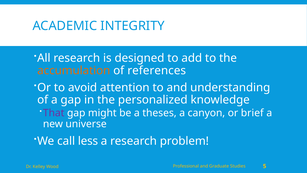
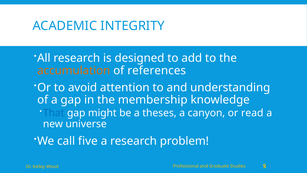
personalized: personalized -> membership (153, 100)
That colour: purple -> blue (54, 113)
brief: brief -> read (252, 113)
less: less -> five (88, 141)
